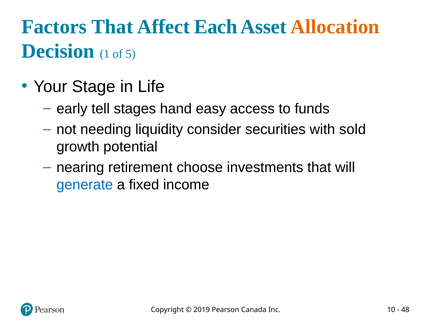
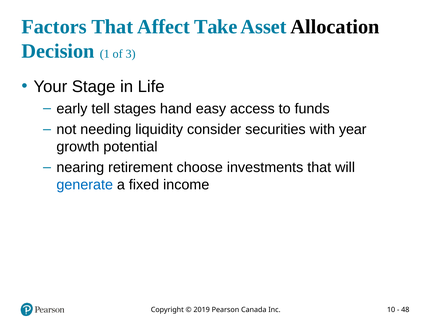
Each: Each -> Take (216, 27)
Allocation colour: orange -> black (335, 27)
5: 5 -> 3 (131, 54)
sold: sold -> year (353, 129)
